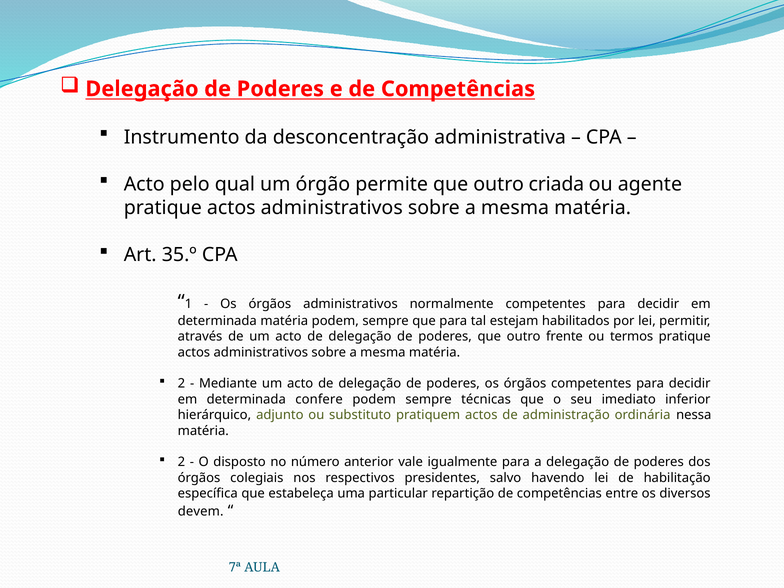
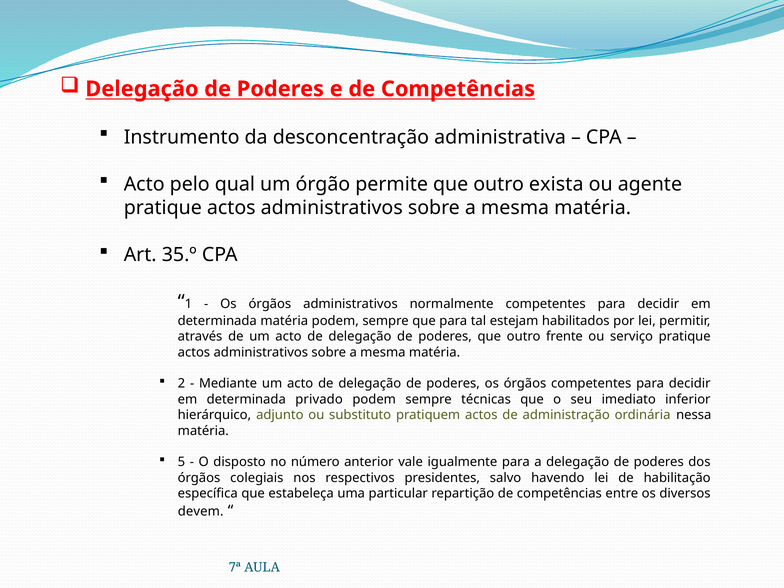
criada: criada -> exista (556, 184)
termos: termos -> serviço (632, 337)
confere: confere -> privado (319, 399)
2: 2 -> 5 (181, 462)
